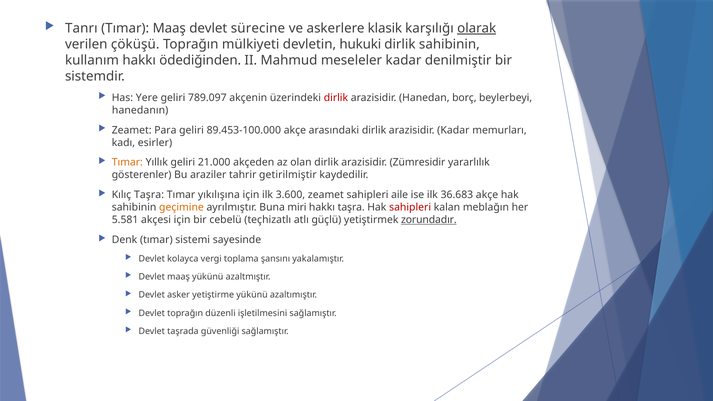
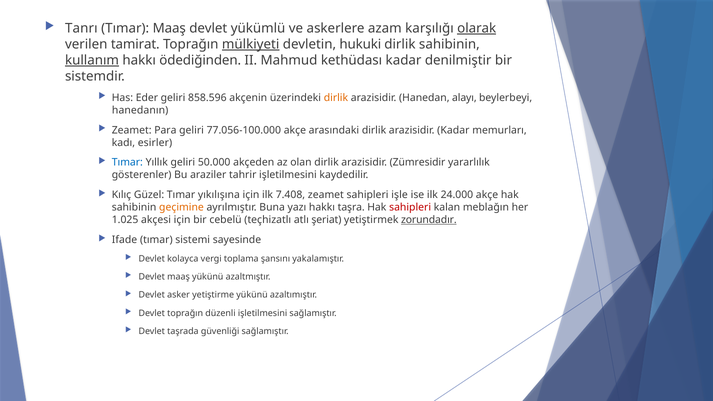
sürecine: sürecine -> yükümlü (258, 28)
klasik: klasik -> azam (385, 28)
çöküşü: çöküşü -> tamirat (135, 44)
mülkiyeti underline: none -> present (251, 44)
kullanım underline: none -> present (92, 60)
meseleler: meseleler -> kethüdası (352, 60)
Yere: Yere -> Eder (147, 98)
789.097: 789.097 -> 858.596 (207, 98)
dirlik colour: red -> orange (336, 98)
borç: borç -> alayı (464, 98)
89.453-100.000: 89.453-100.000 -> 77.056-100.000 (244, 130)
Tımar colour: orange -> blue (127, 163)
21.000: 21.000 -> 50.000 (214, 163)
tahrir getirilmiştir: getirilmiştir -> işletilmesini (288, 175)
Kılıç Taşra: Taşra -> Güzel (149, 195)
3.600: 3.600 -> 7.408 (290, 195)
aile: aile -> işle (400, 195)
36.683: 36.683 -> 24.000 (457, 195)
miri: miri -> yazı (297, 207)
5.581: 5.581 -> 1.025 (125, 220)
güçlü: güçlü -> şeriat (326, 220)
Denk: Denk -> Ifade (125, 240)
